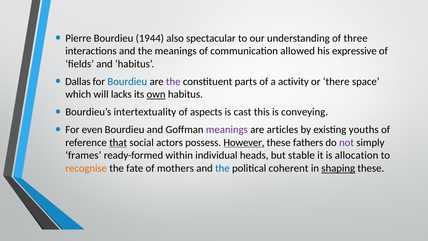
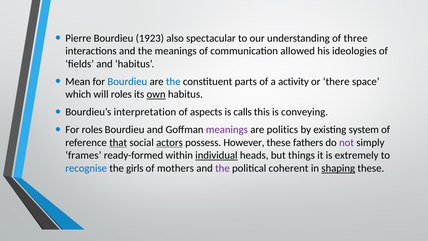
1944: 1944 -> 1923 (150, 38)
expressive: expressive -> ideologies (354, 51)
Dallas: Dallas -> Mean (78, 81)
the colour: purple -> blue (173, 81)
will lacks: lacks -> roles (121, 94)
intertextuality: intertextuality -> interpretation (145, 112)
cast: cast -> calls (243, 112)
For even: even -> roles (92, 130)
articles: articles -> politics (282, 130)
youths: youths -> system (364, 130)
actors underline: none -> present (170, 142)
However underline: present -> none (244, 142)
individual underline: none -> present (216, 155)
stable: stable -> things (301, 155)
allocation: allocation -> extremely (357, 155)
recognise colour: orange -> blue (86, 168)
fate: fate -> girls (135, 168)
the colour: blue -> purple (222, 168)
